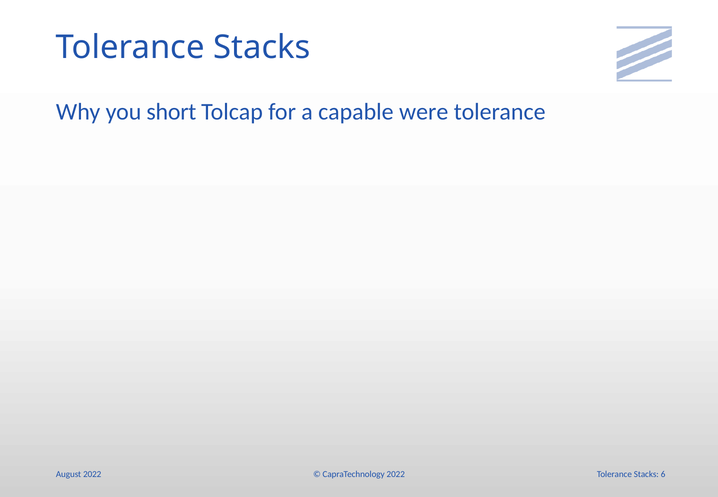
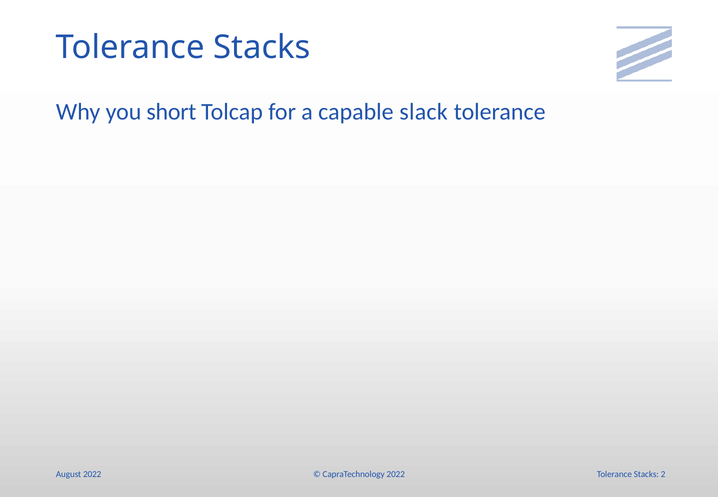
were: were -> slack (424, 112)
6: 6 -> 2 (663, 474)
